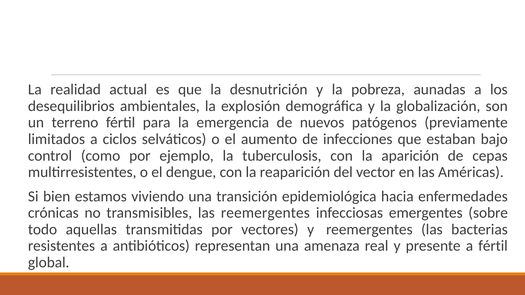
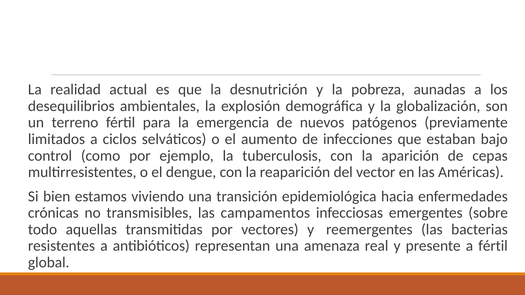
las reemergentes: reemergentes -> campamentos (265, 213)
